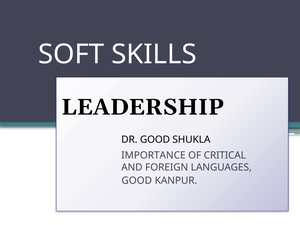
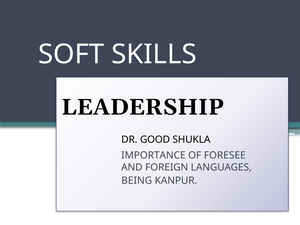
CRITICAL: CRITICAL -> FORESEE (225, 155)
GOOD: GOOD -> BEING (137, 181)
